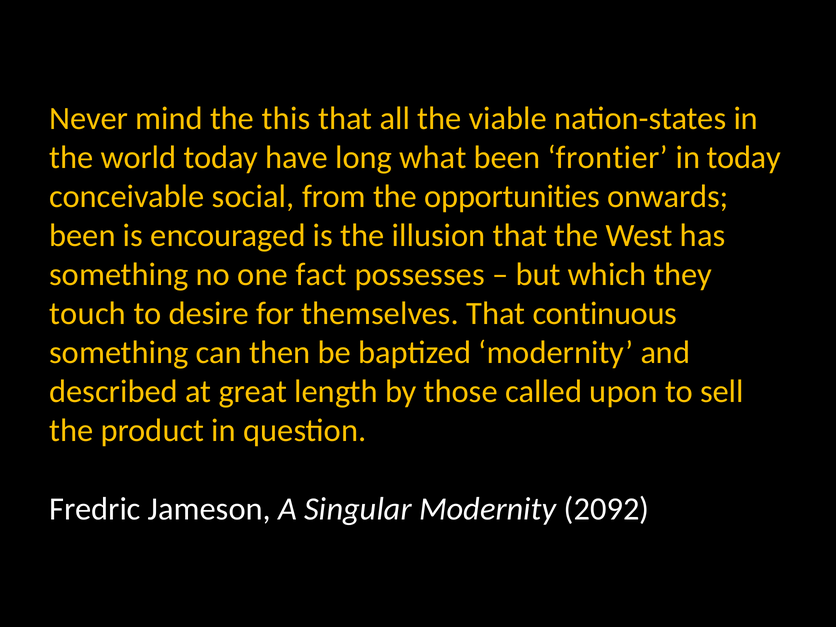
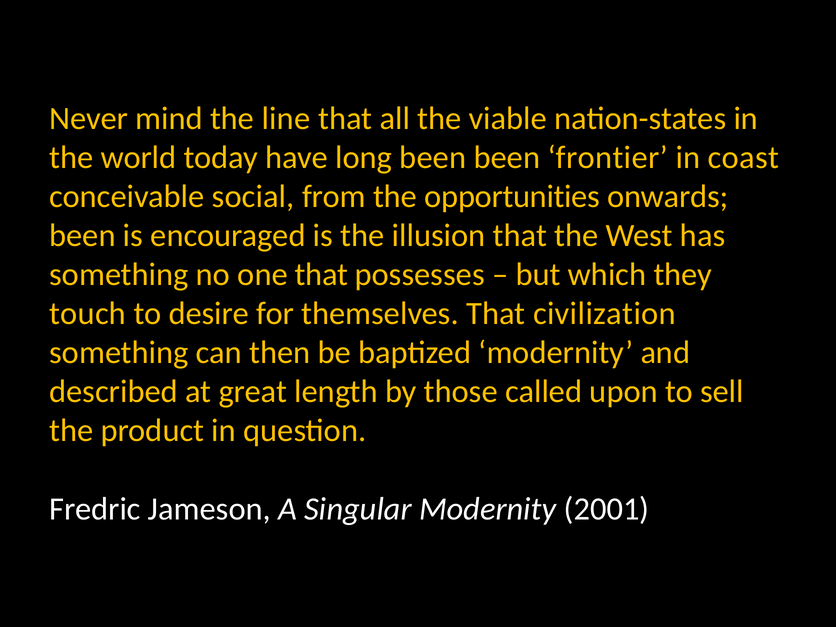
this: this -> line (286, 118)
long what: what -> been (433, 158)
in today: today -> coast (744, 158)
one fact: fact -> that (321, 275)
continuous: continuous -> civilization (605, 314)
2092: 2092 -> 2001 (607, 509)
